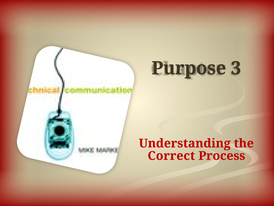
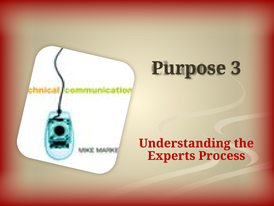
Correct: Correct -> Experts (171, 155)
